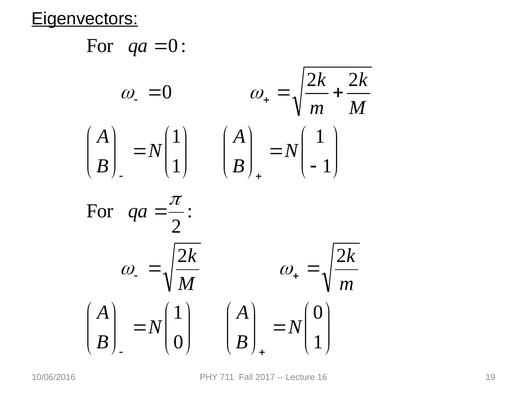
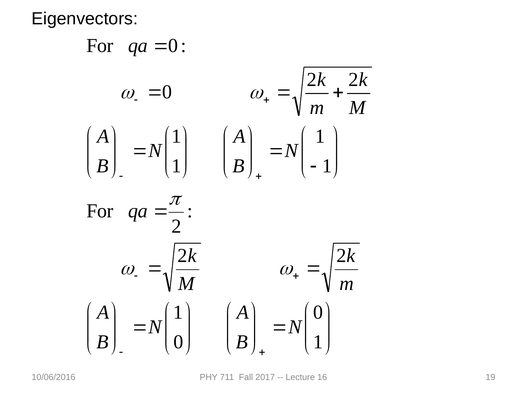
Eigenvectors underline: present -> none (85, 19)
